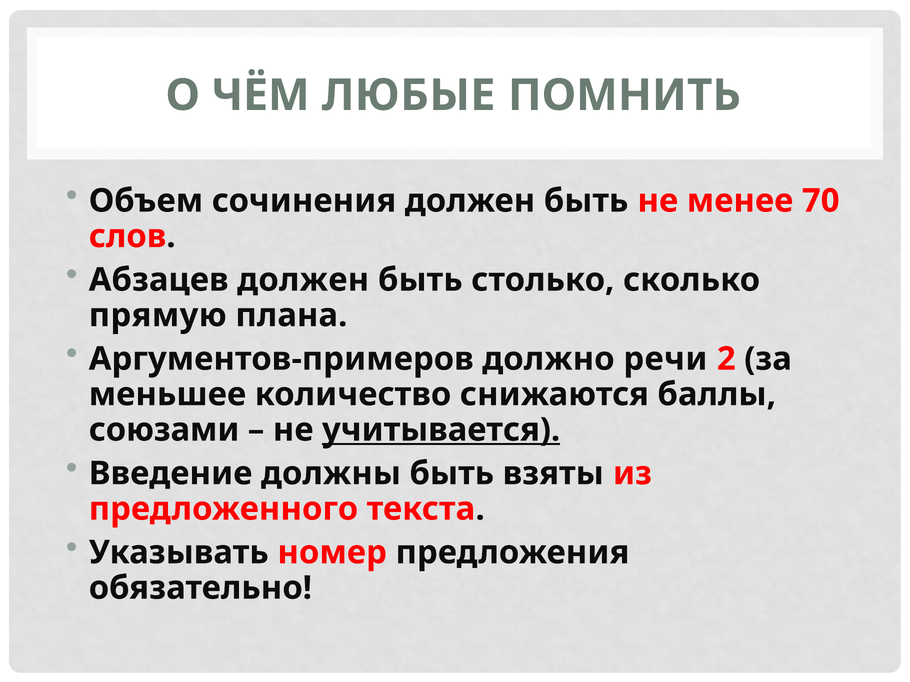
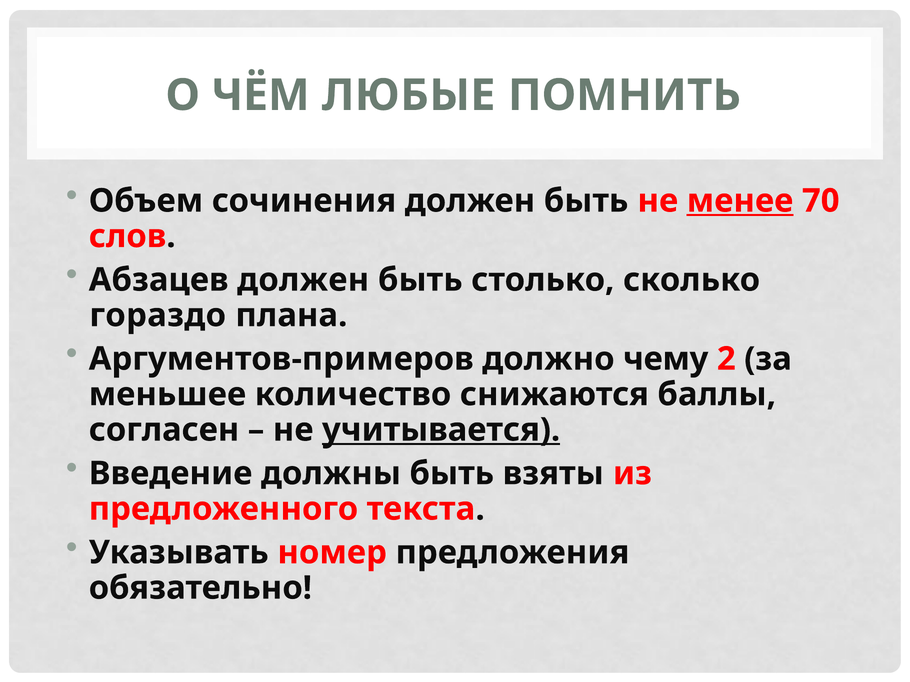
менее underline: none -> present (740, 201)
прямую: прямую -> гораздо (158, 316)
речи: речи -> чему (666, 359)
союзами: союзами -> согласен (164, 430)
